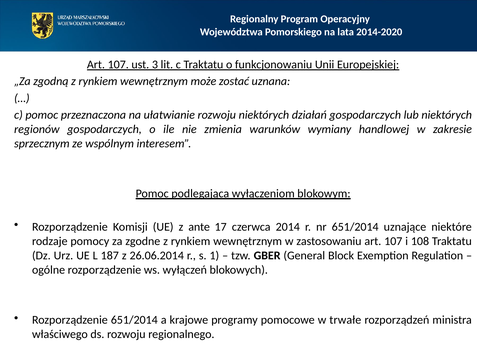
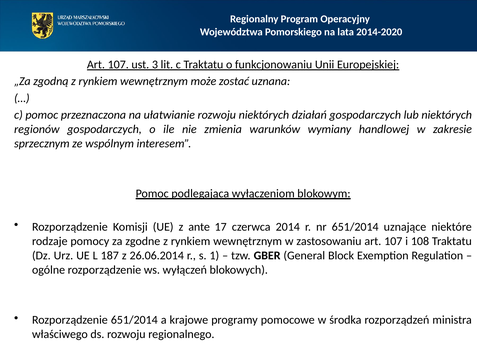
trwałe: trwałe -> środka (345, 320)
